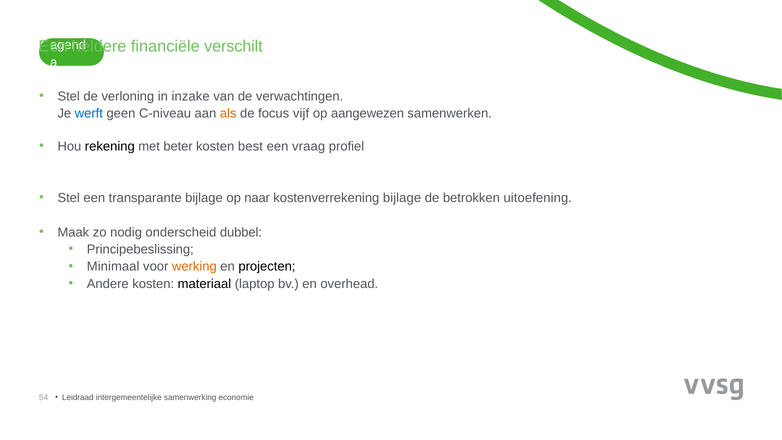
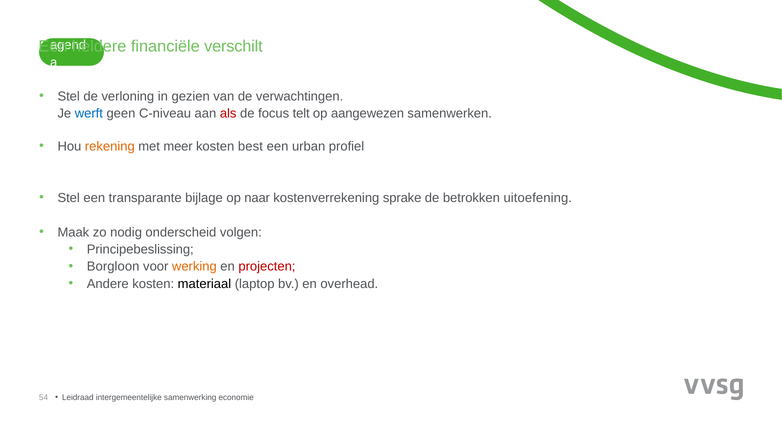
inzake: inzake -> gezien (191, 96)
als colour: orange -> red (228, 113)
vijf: vijf -> telt (301, 113)
rekening colour: black -> orange (110, 146)
beter: beter -> meer (178, 146)
vraag: vraag -> urban (309, 146)
kostenverrekening bijlage: bijlage -> sprake (402, 198)
dubbel: dubbel -> volgen (241, 232)
Minimaal: Minimaal -> Borgloon (113, 267)
projecten colour: black -> red (267, 267)
